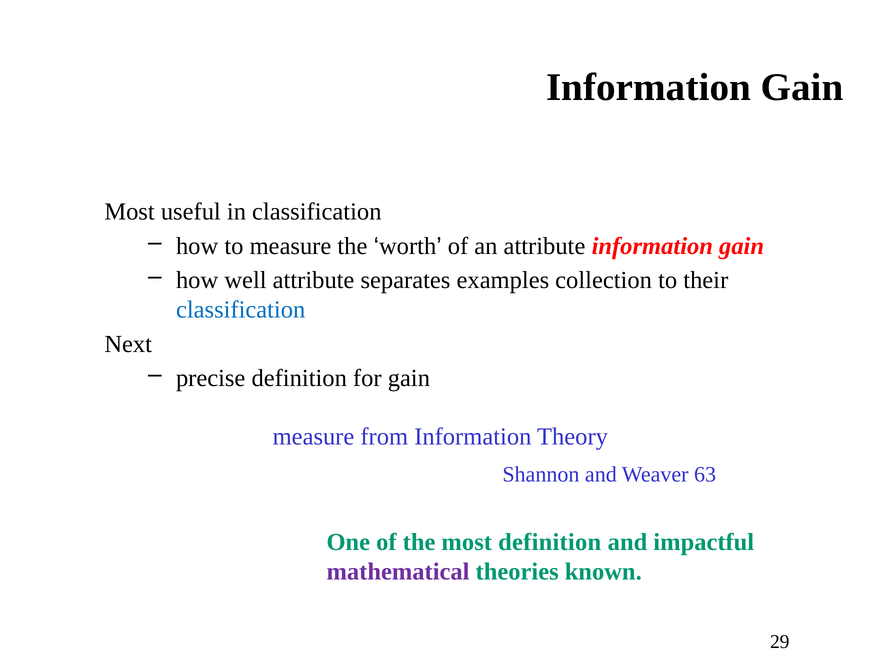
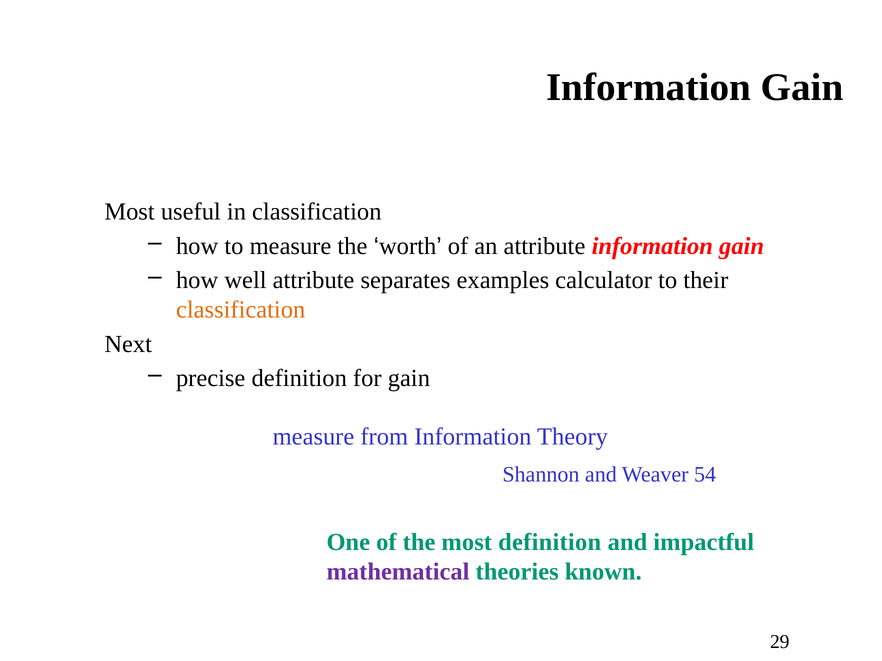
collection: collection -> calculator (604, 281)
classification colour: blue -> orange (241, 310)
63: 63 -> 54 (705, 475)
